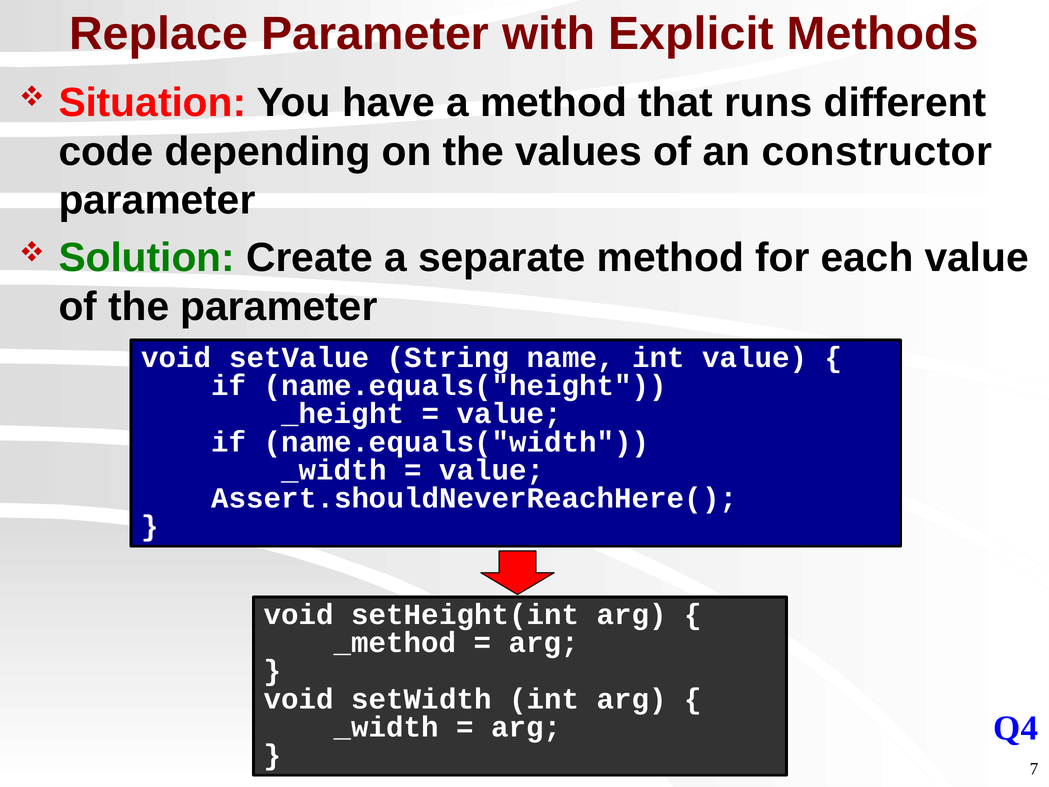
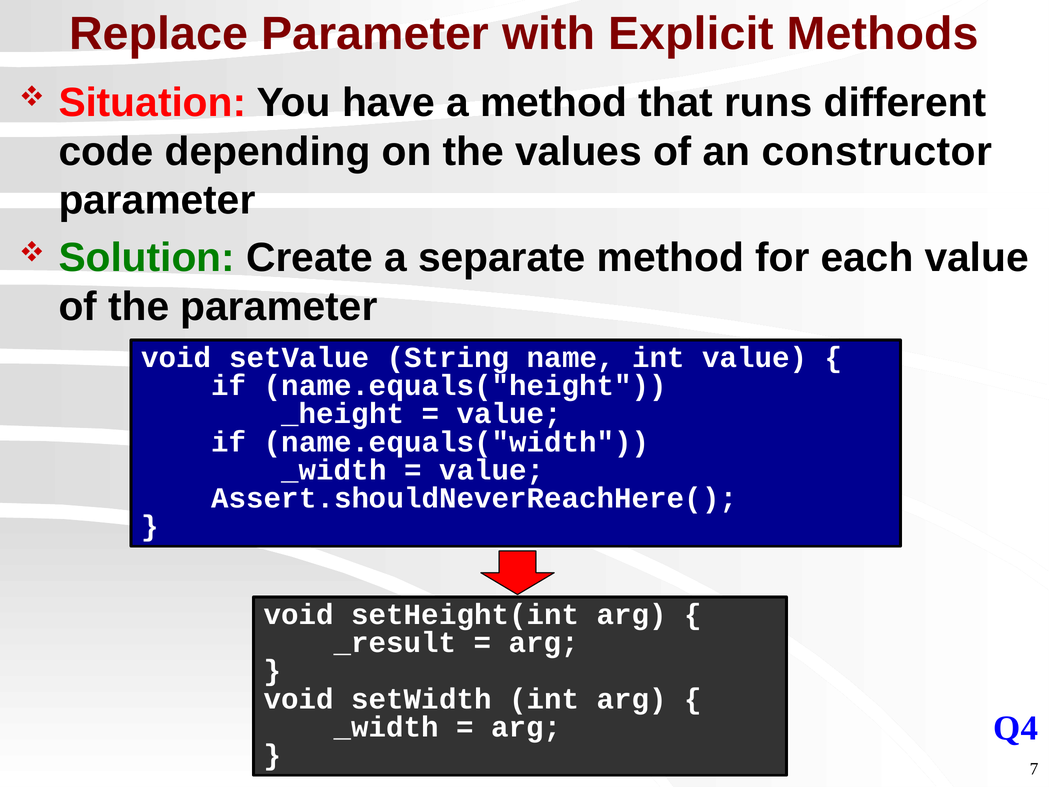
_method: _method -> _result (395, 643)
